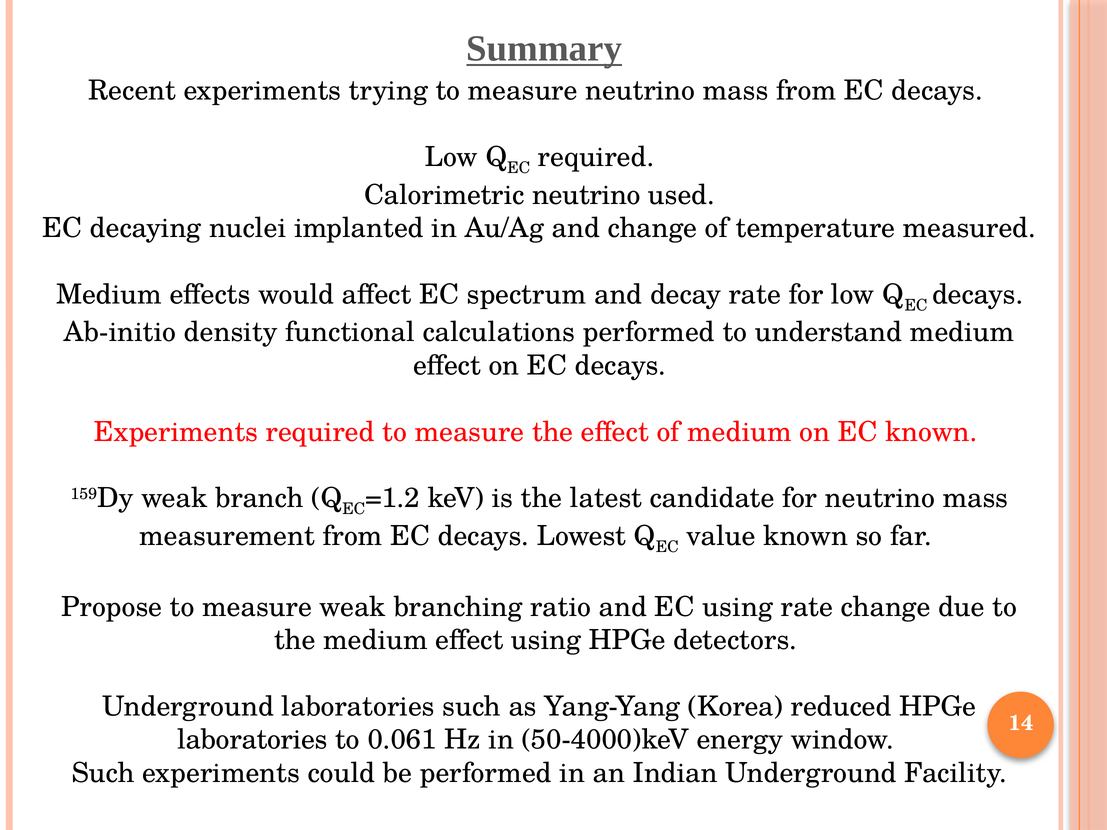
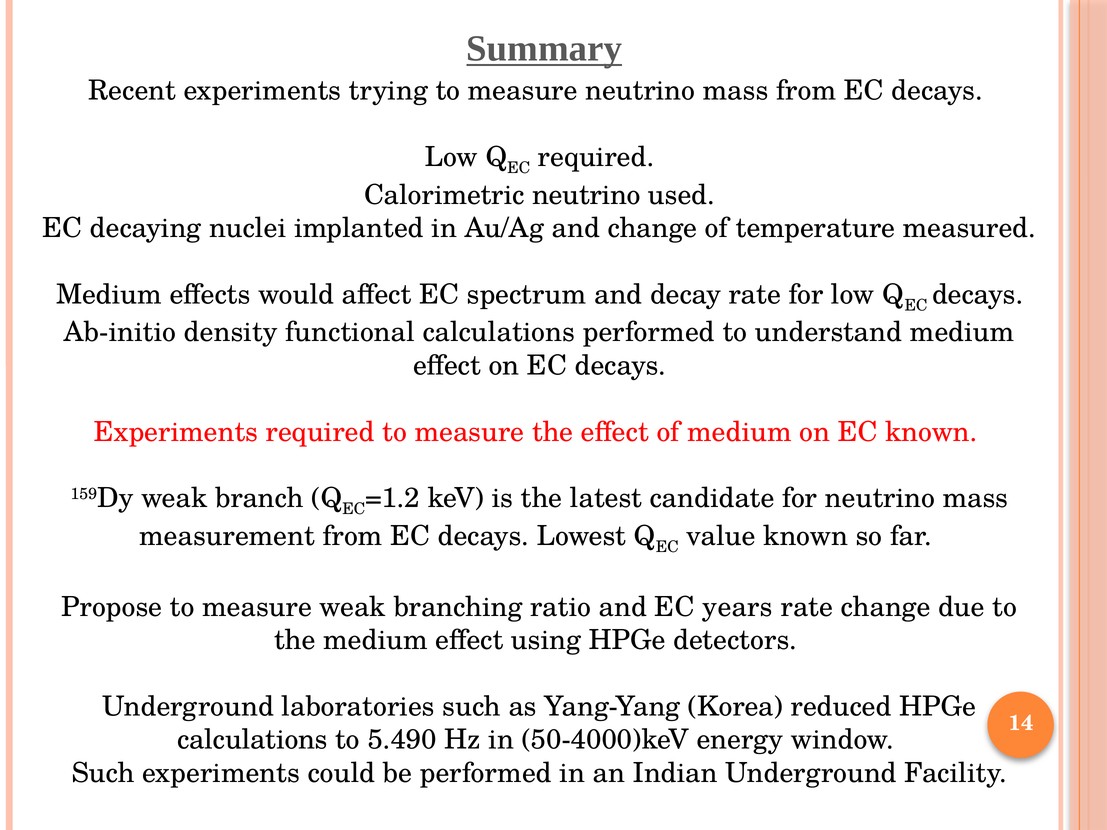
EC using: using -> years (738, 607)
laboratories: laboratories -> calculations (252, 740)
0.061: 0.061 -> 5.490 (402, 740)
